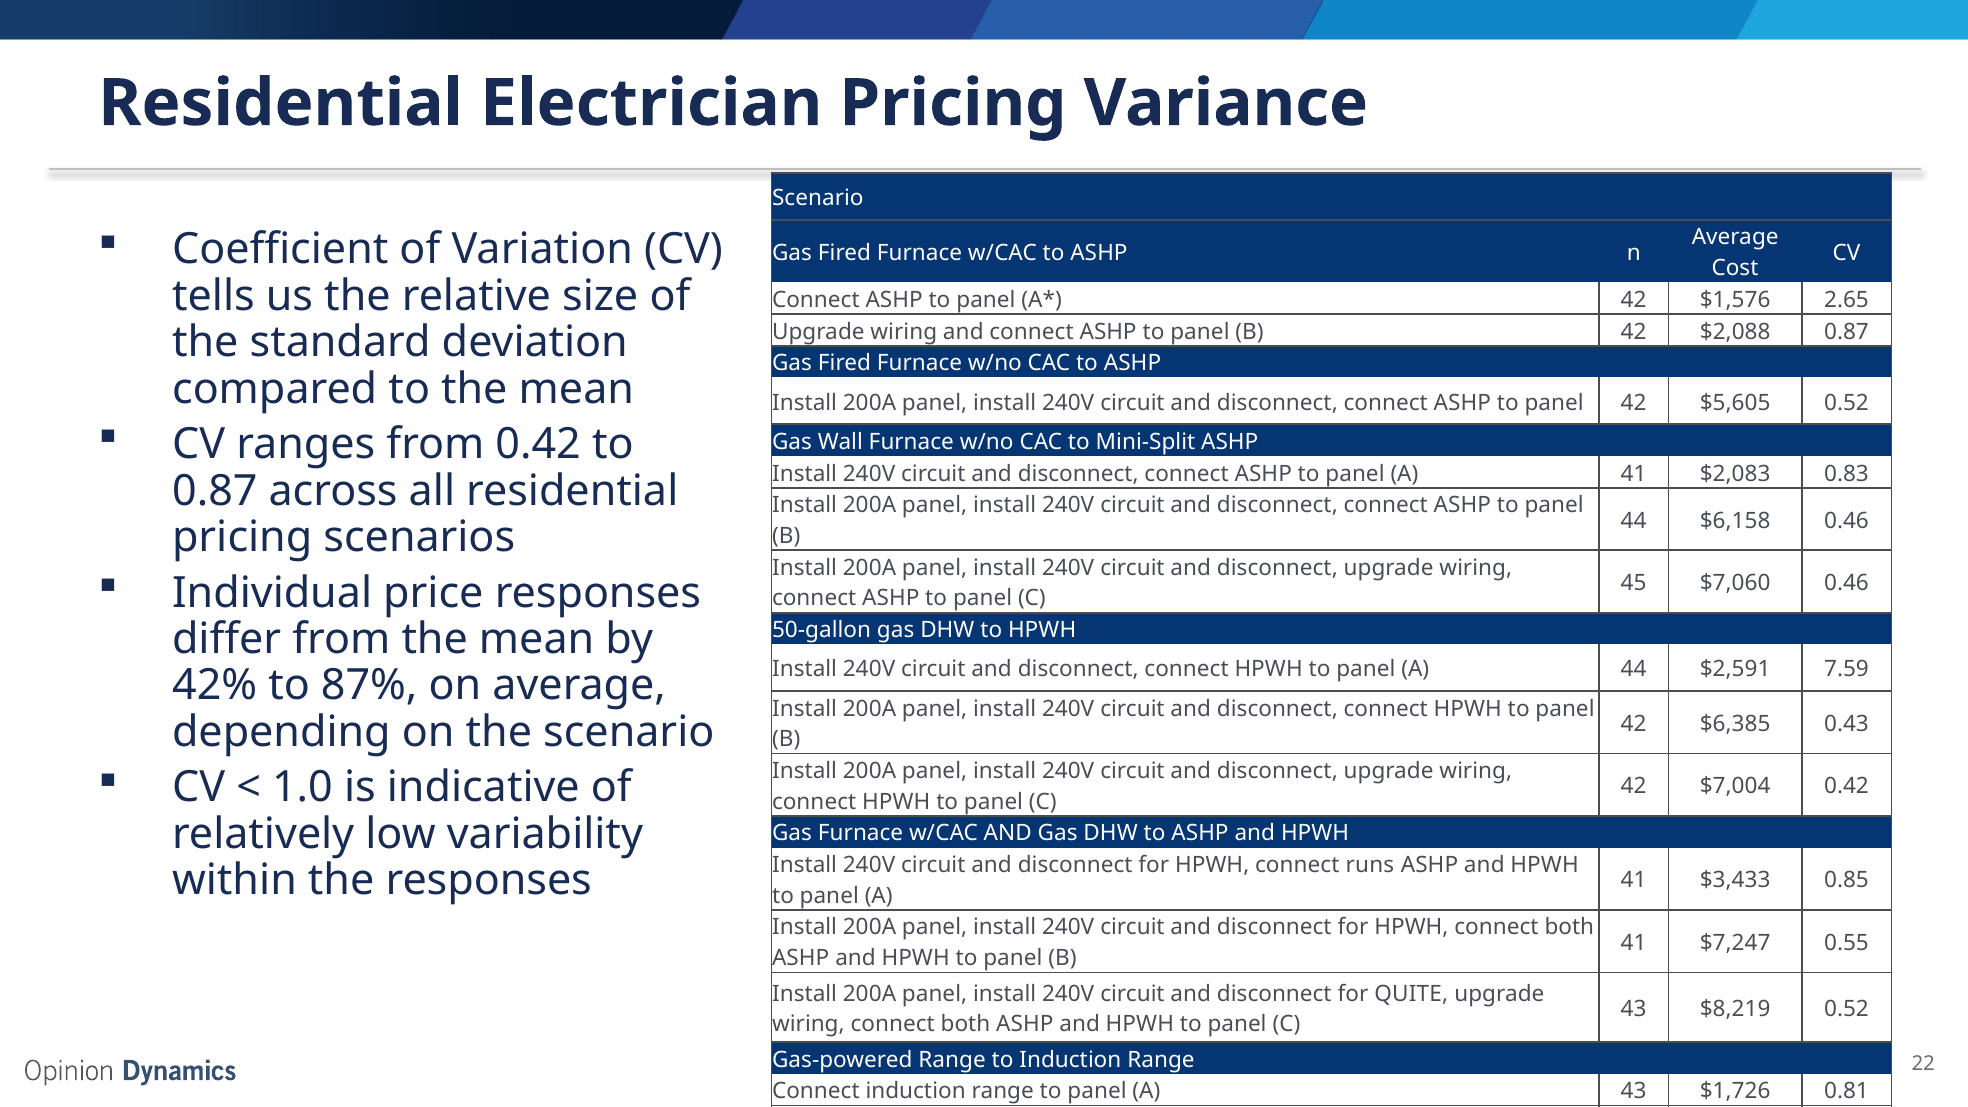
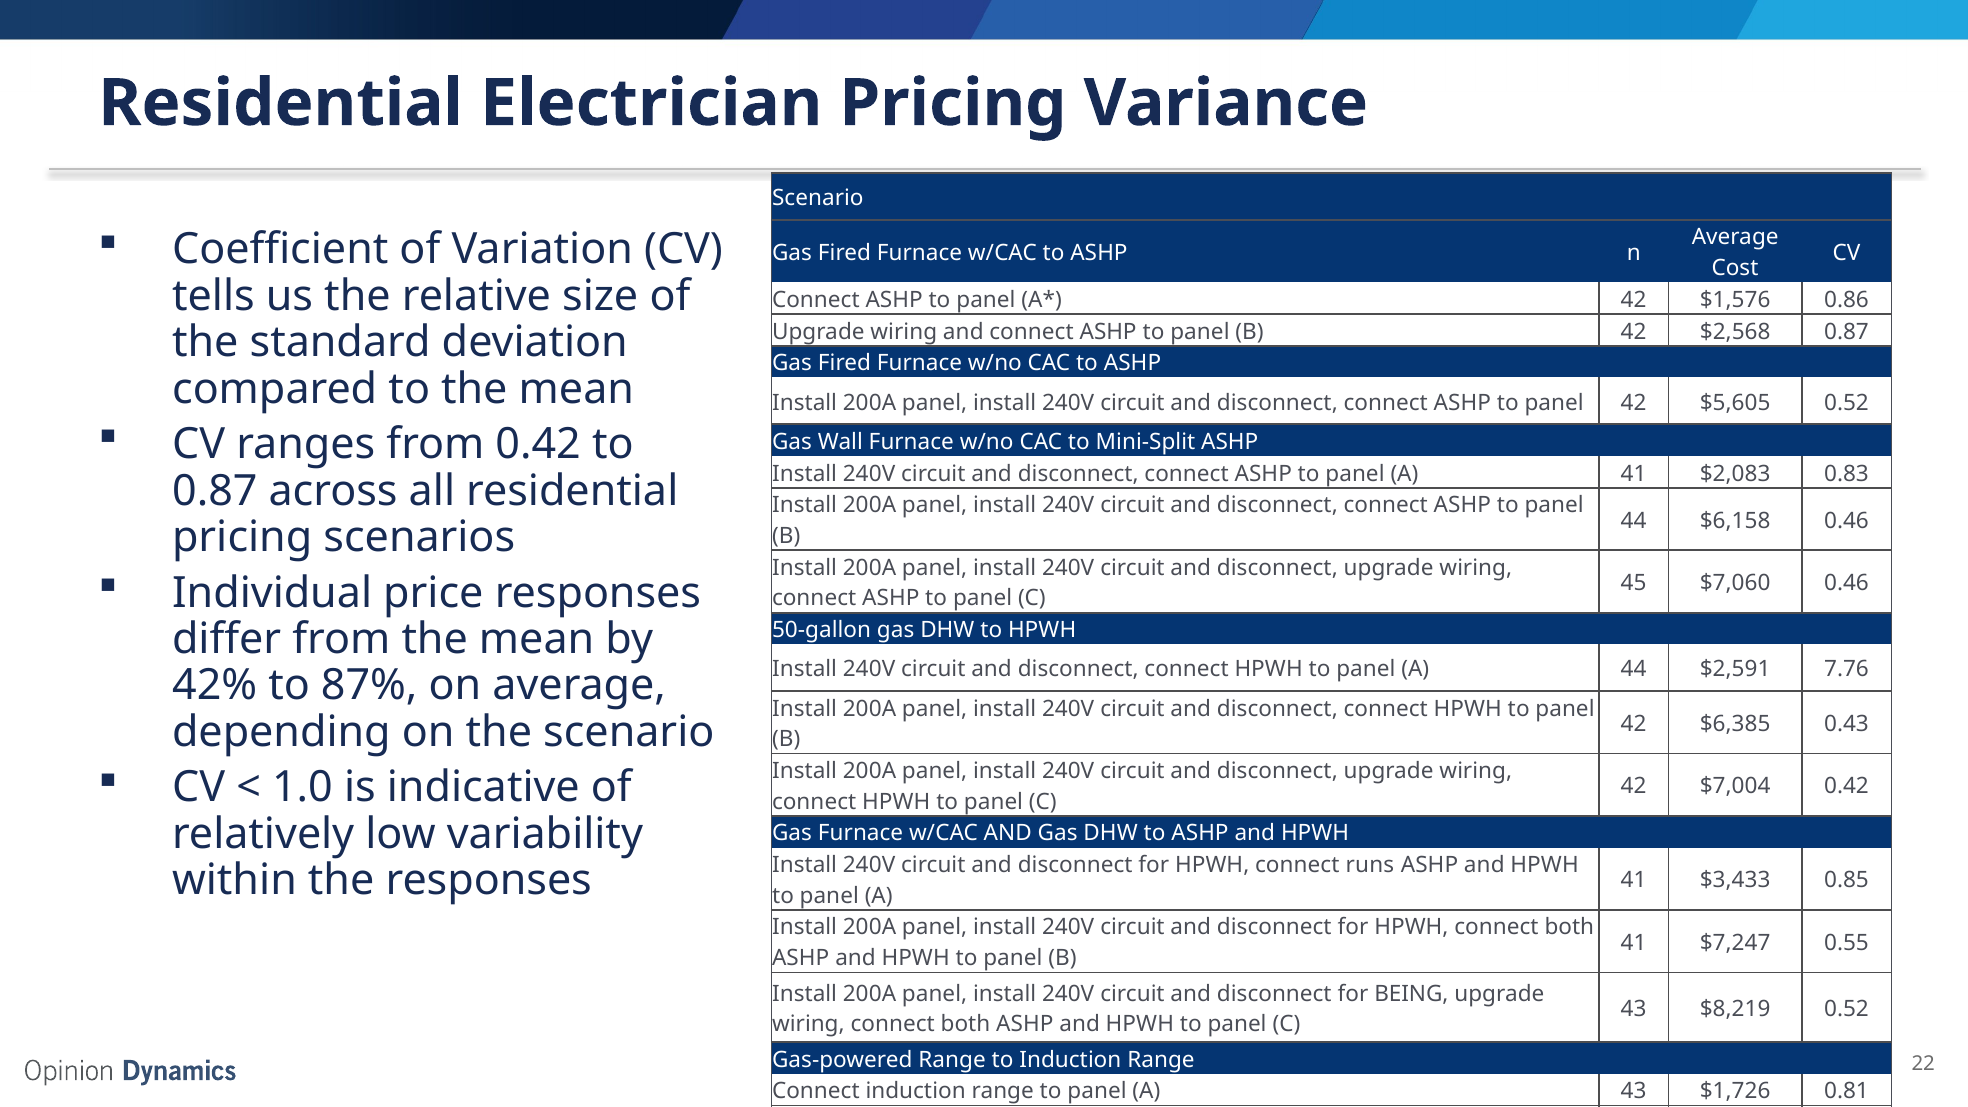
2.65: 2.65 -> 0.86 (1847, 300)
$2,088: $2,088 -> $2,568 (1735, 332)
7.59: 7.59 -> 7.76 (1847, 669)
QUITE: QUITE -> BEING (1411, 994)
